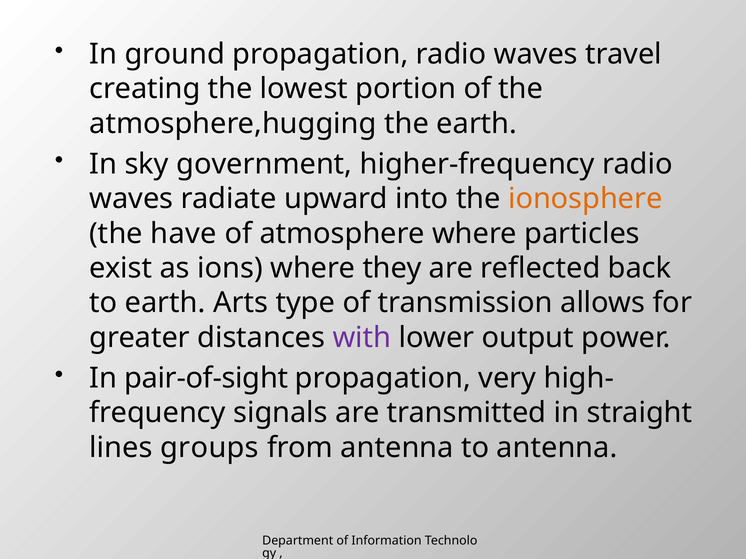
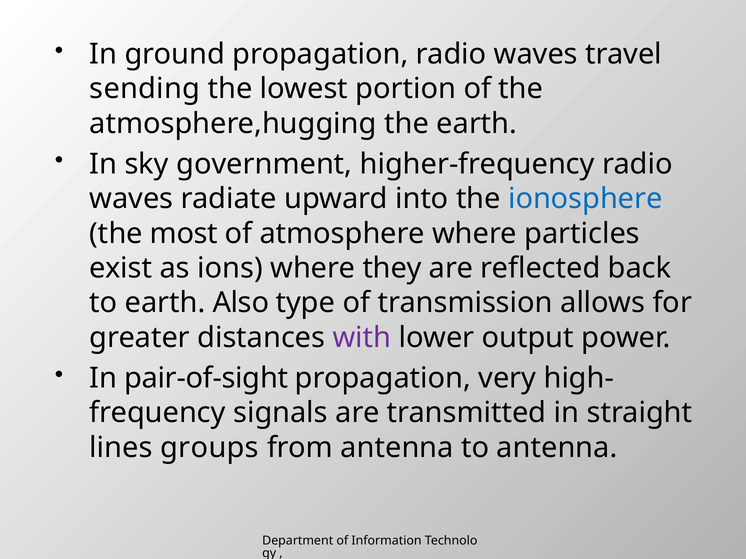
creating: creating -> sending (145, 89)
ionosphere colour: orange -> blue (585, 199)
have: have -> most (184, 234)
earth Arts: Arts -> Also (241, 303)
